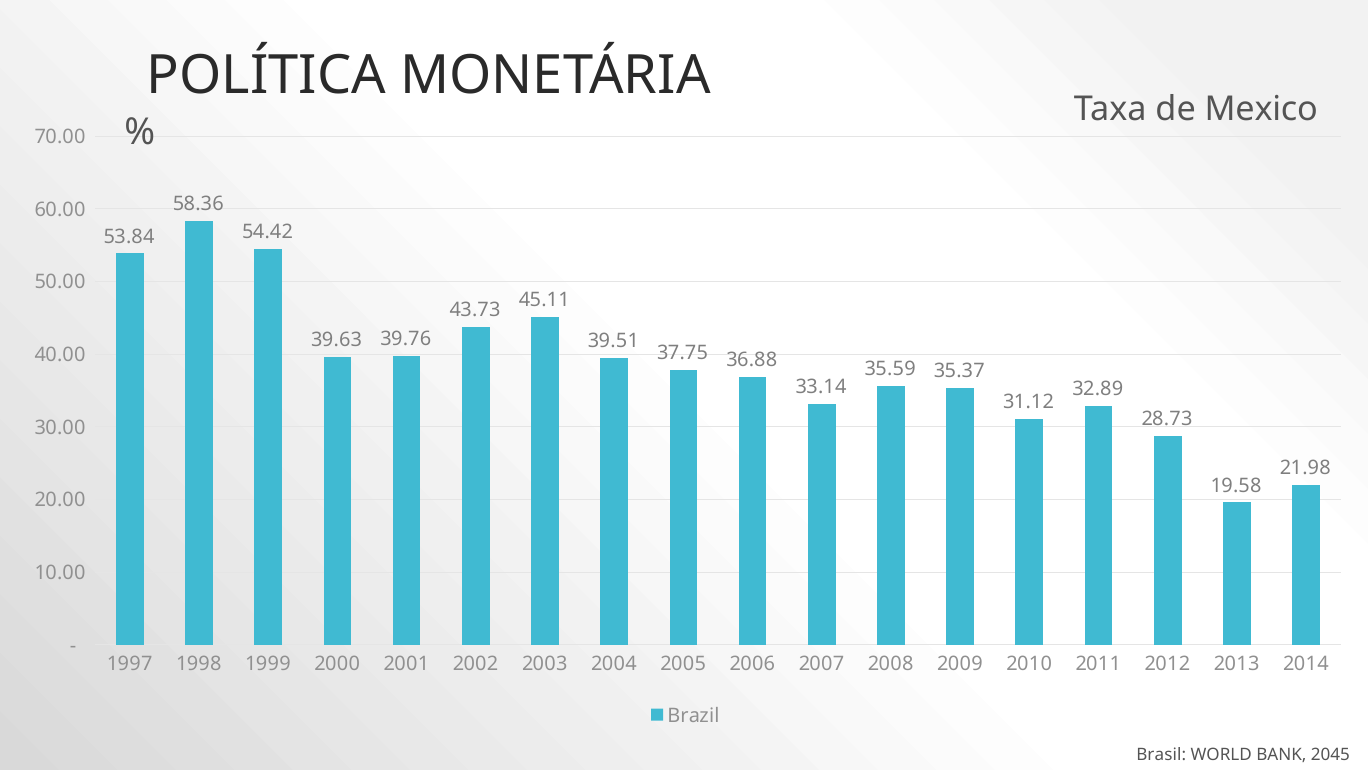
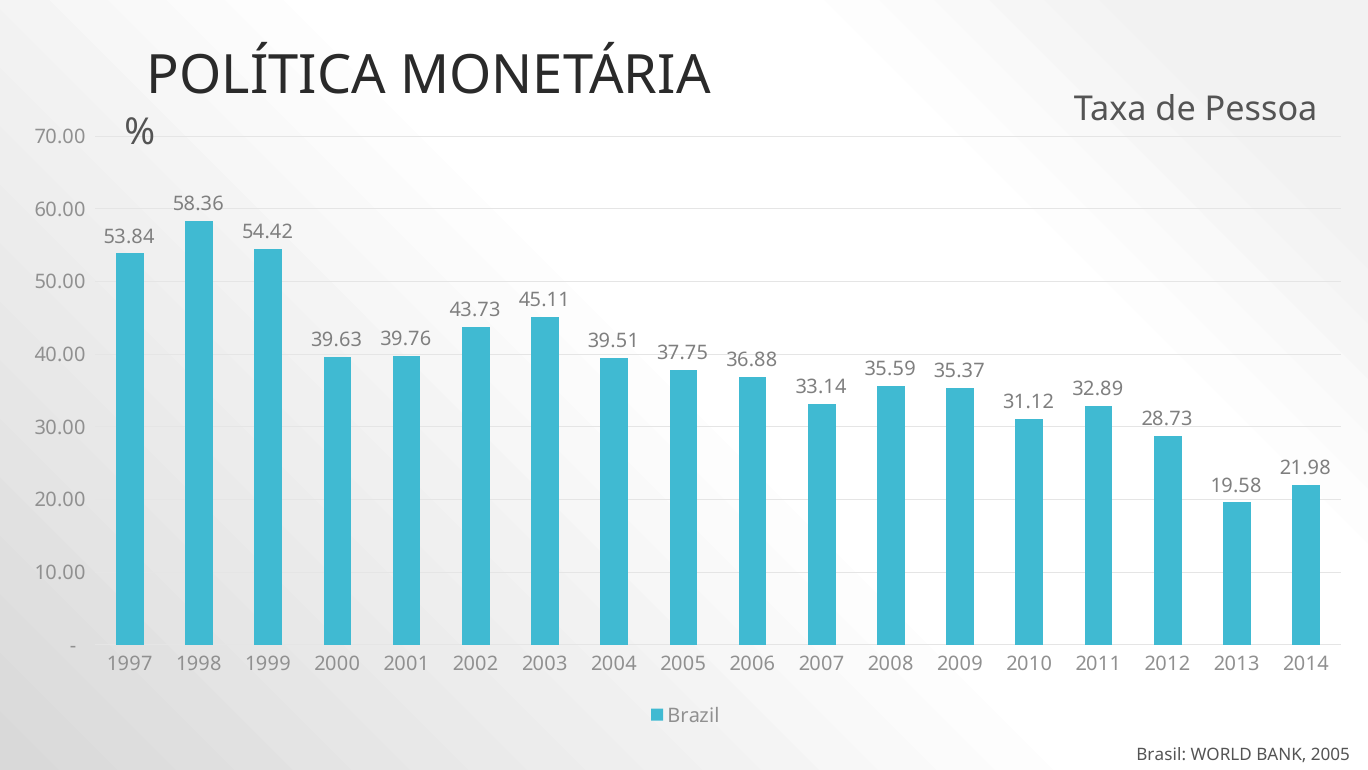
Mexico: Mexico -> Pessoa (1261, 109)
BANK 2045: 2045 -> 2005 (1330, 755)
